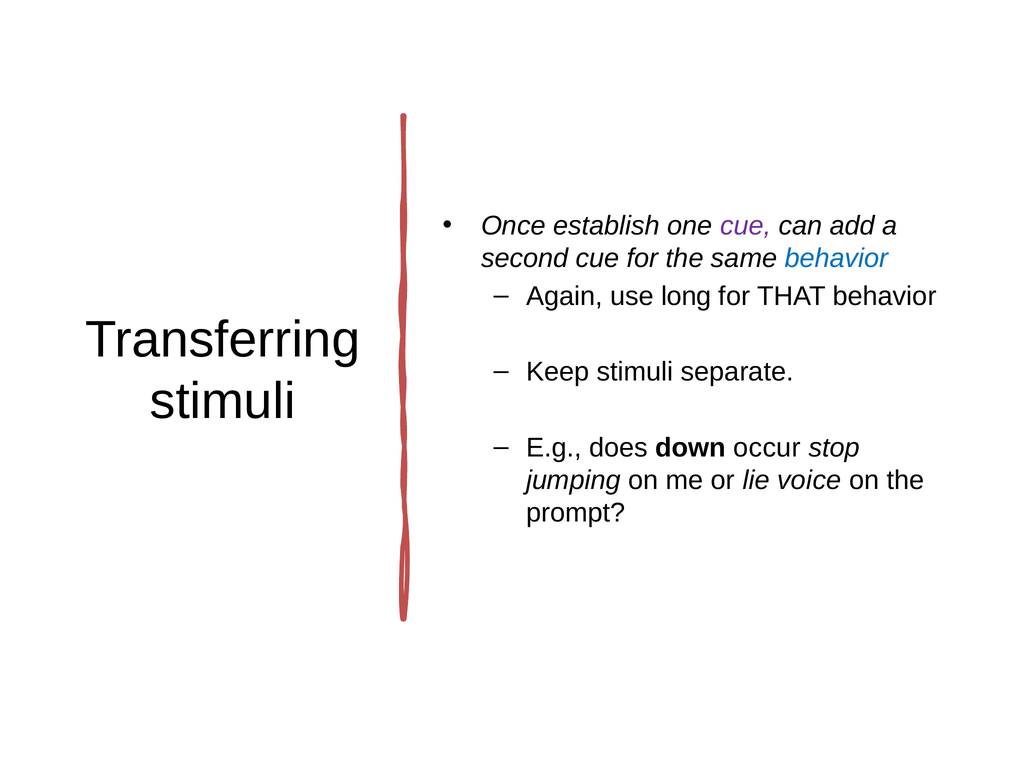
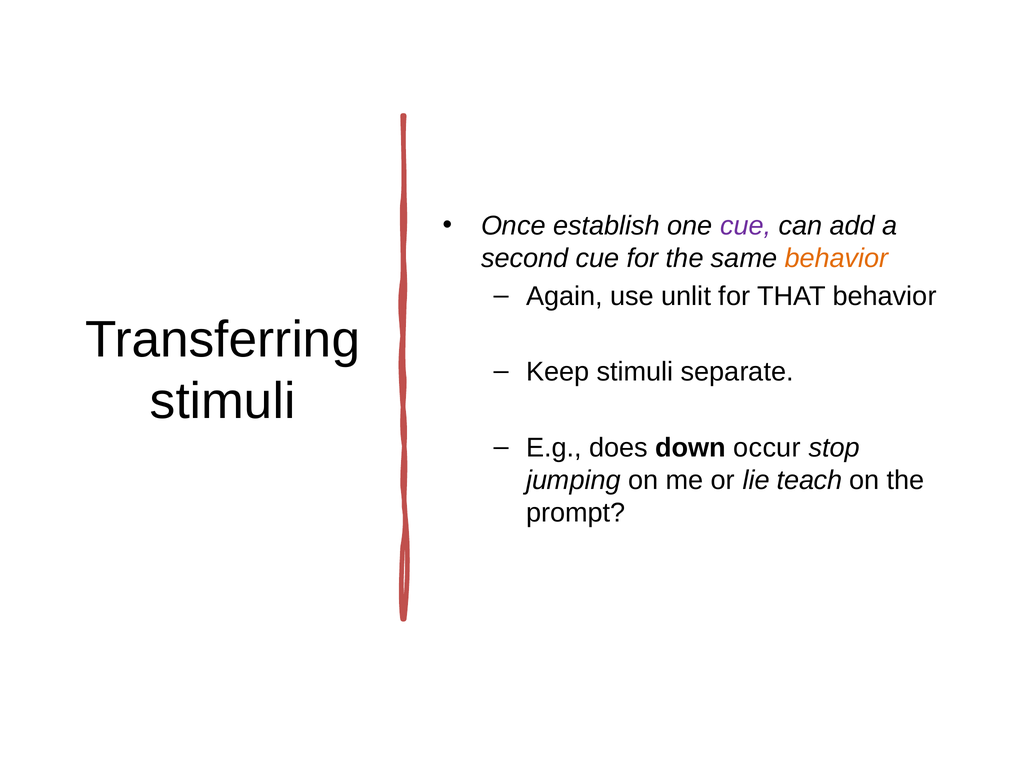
behavior colour: blue -> orange (837, 258)
long: long -> unlit (686, 296)
voice: voice -> teach (810, 480)
